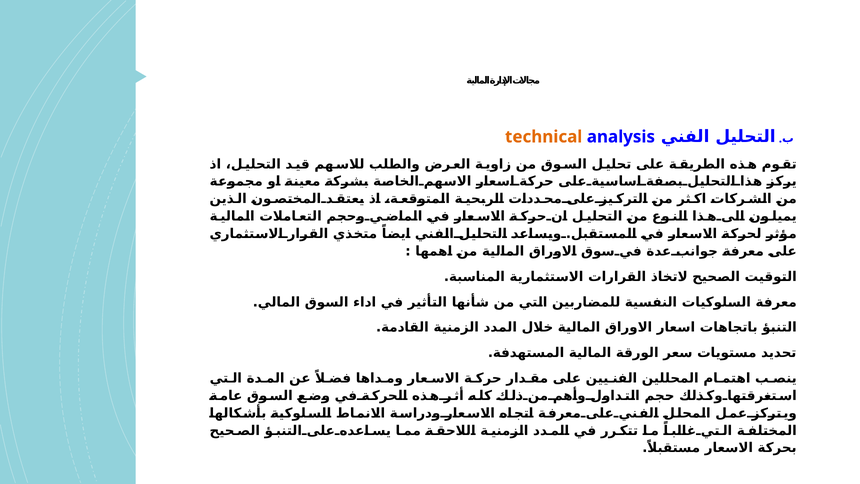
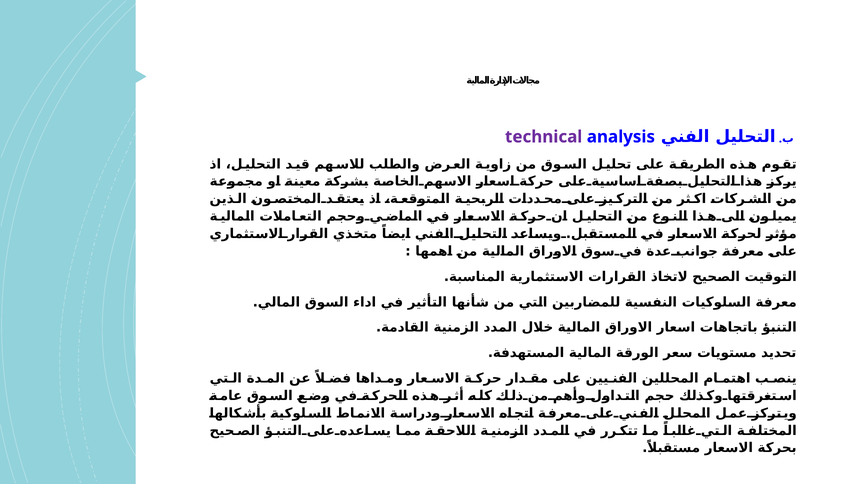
technical colour: orange -> purple (544, 137)
